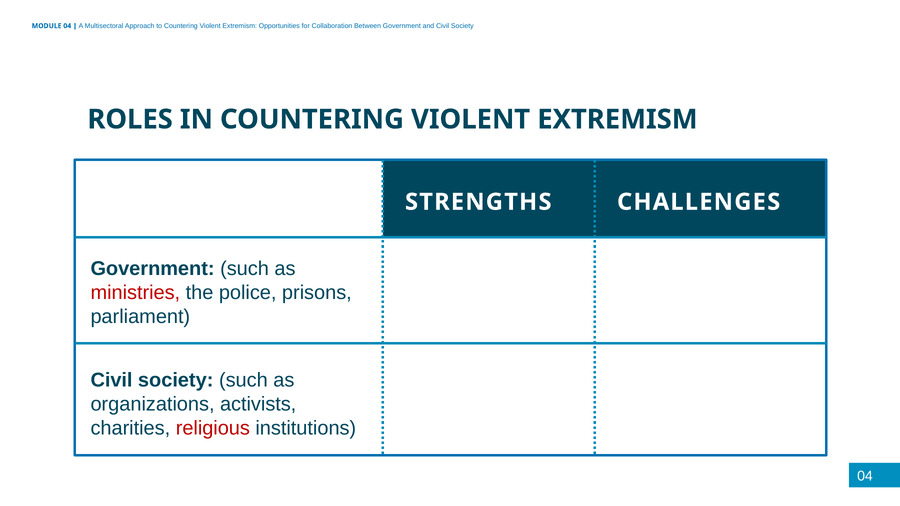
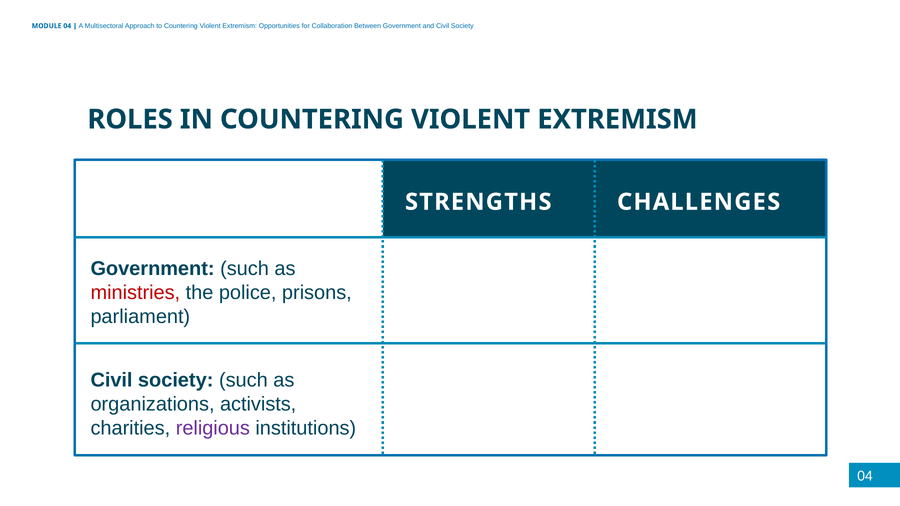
religious colour: red -> purple (213, 428)
